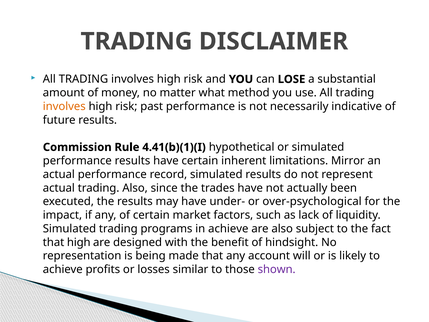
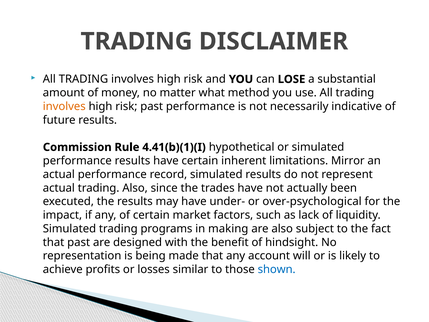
in achieve: achieve -> making (228, 229)
that high: high -> past (79, 242)
shown colour: purple -> blue (277, 269)
